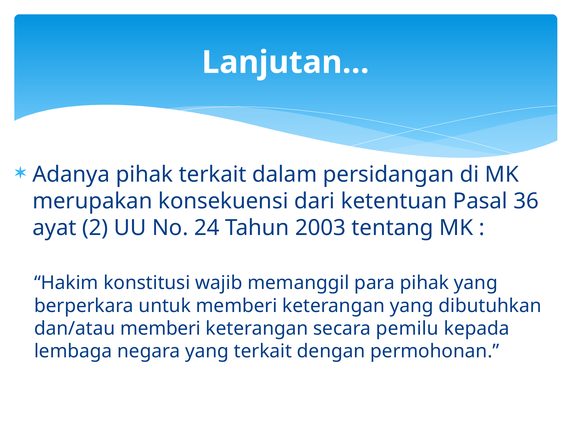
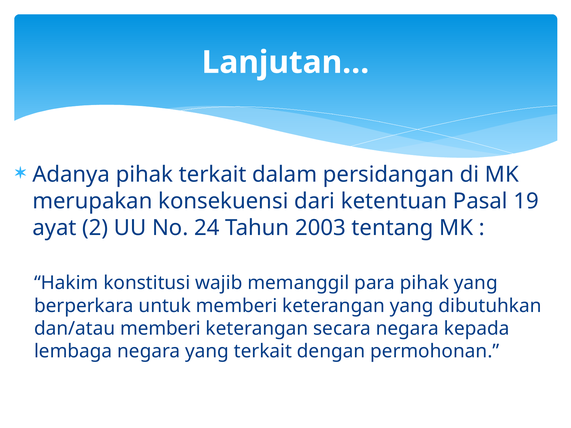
36: 36 -> 19 (526, 201)
secara pemilu: pemilu -> negara (407, 329)
